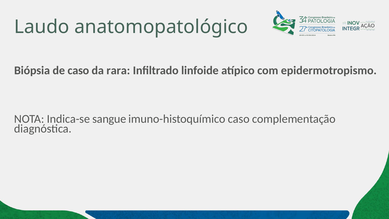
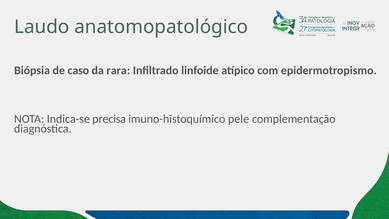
sangue: sangue -> precisa (109, 119)
imuno-histoquímico caso: caso -> pele (239, 119)
